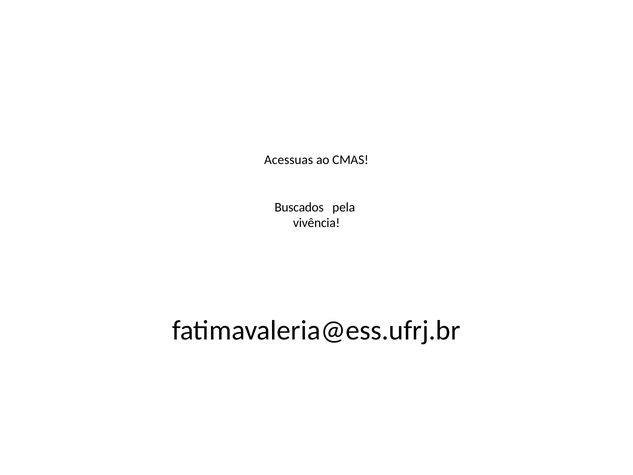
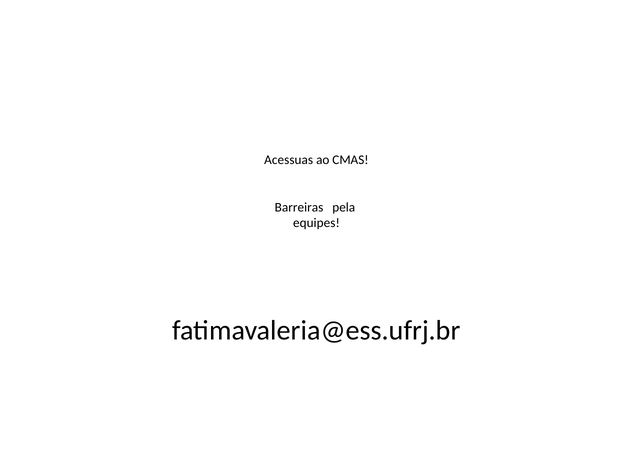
Buscados: Buscados -> Barreiras (299, 207)
vivência: vivência -> equipes (316, 223)
